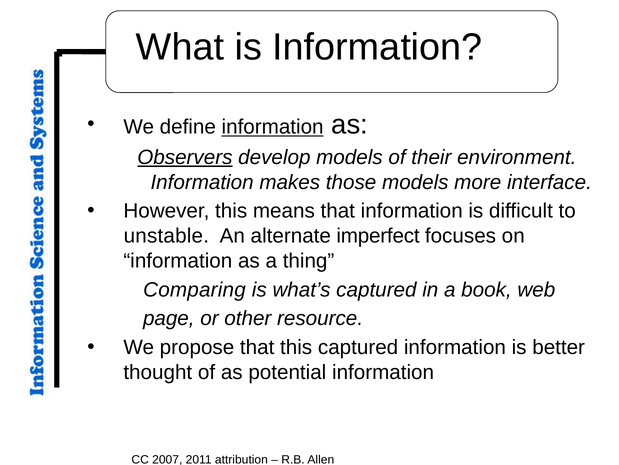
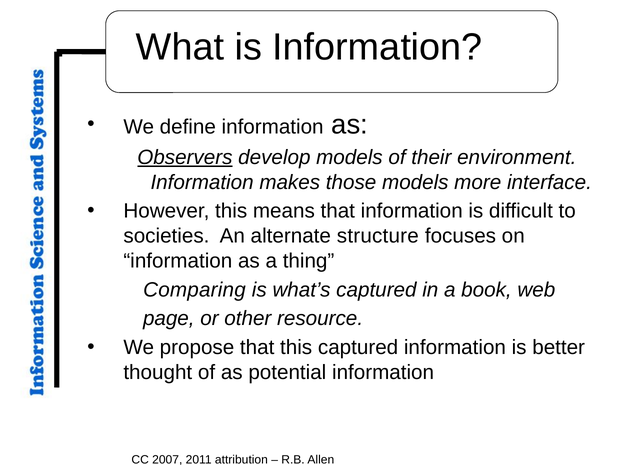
information underline: present -> none (273, 127)
unstable: unstable -> societies (166, 236)
imperfect: imperfect -> structure (378, 236)
